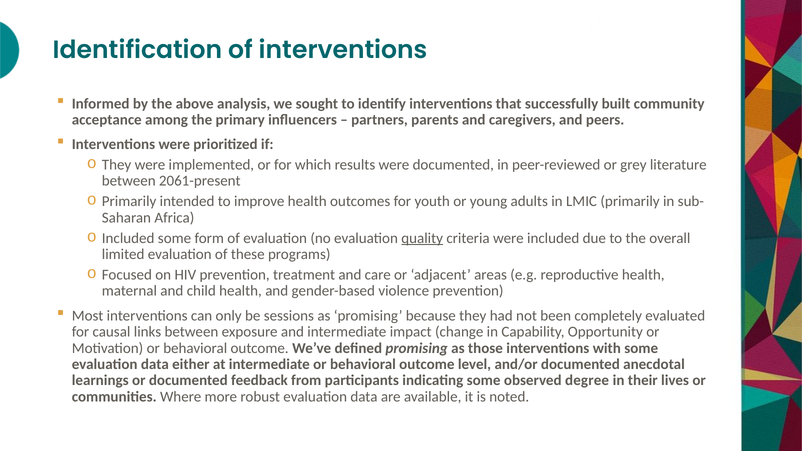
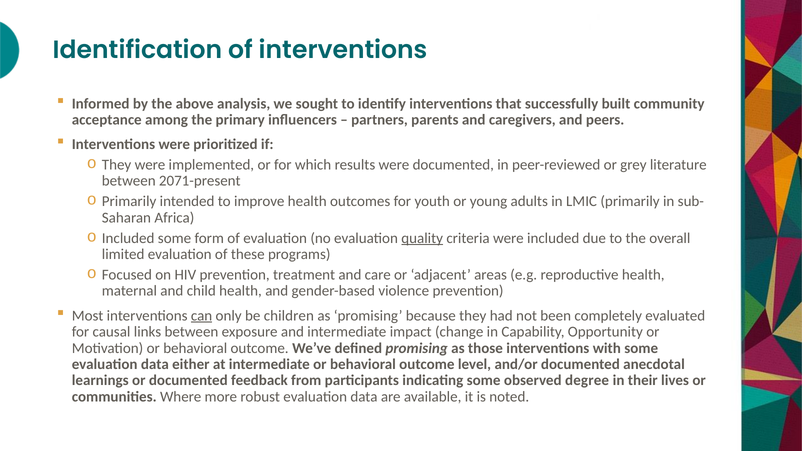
2061-present: 2061-present -> 2071-present (200, 181)
can underline: none -> present (202, 316)
sessions: sessions -> children (289, 316)
